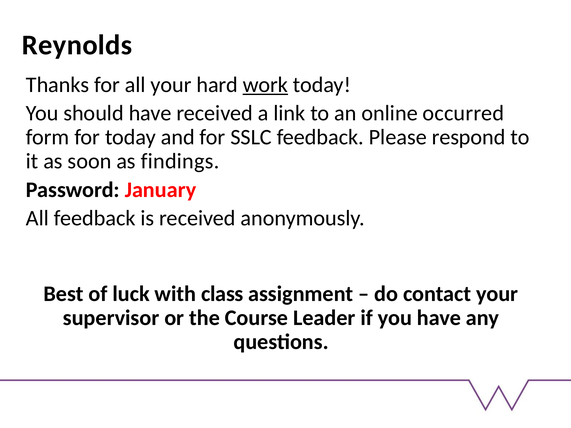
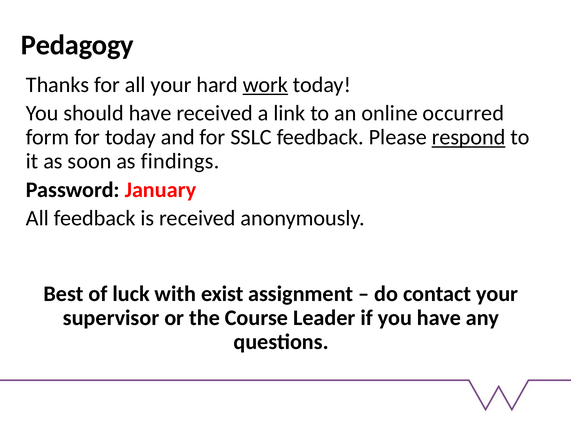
Reynolds: Reynolds -> Pedagogy (77, 45)
respond underline: none -> present (469, 137)
class: class -> exist (222, 294)
